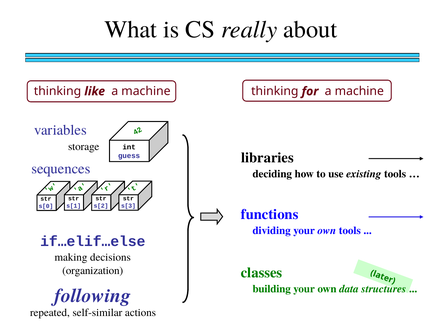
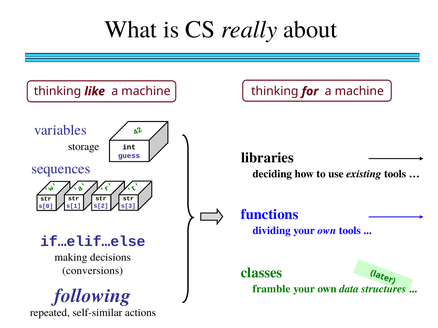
organization: organization -> conversions (93, 271)
building: building -> framble (272, 289)
